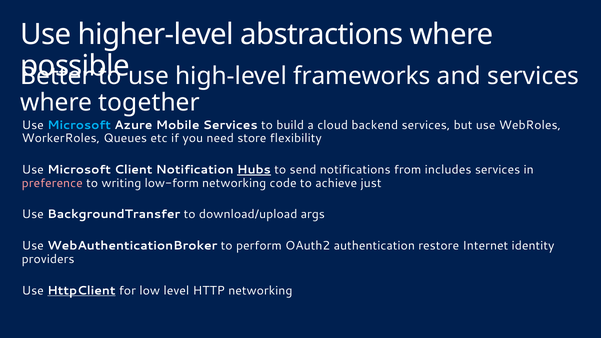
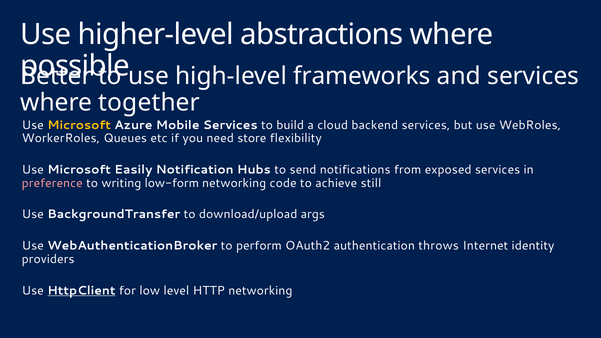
Microsoft colour: light blue -> yellow (79, 125)
Client: Client -> Easily (133, 170)
Hubs underline: present -> none (254, 170)
includes: includes -> exposed (448, 170)
just: just -> still (371, 183)
restore: restore -> throws (439, 246)
